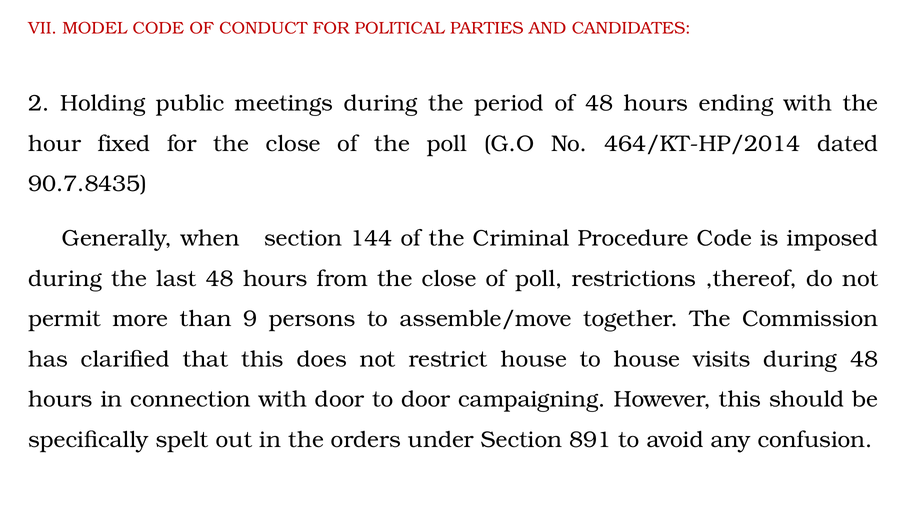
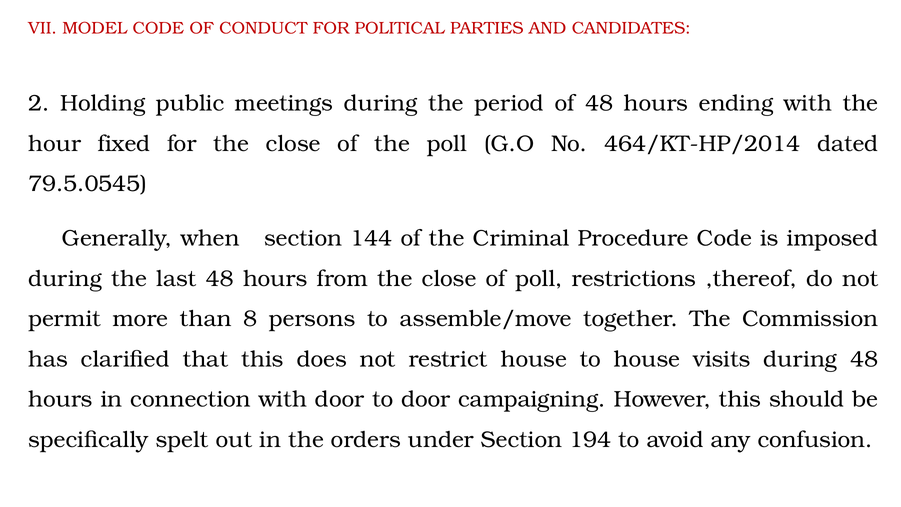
90.7.8435: 90.7.8435 -> 79.5.0545 (88, 184)
9: 9 -> 8 (250, 319)
891: 891 -> 194 (590, 440)
